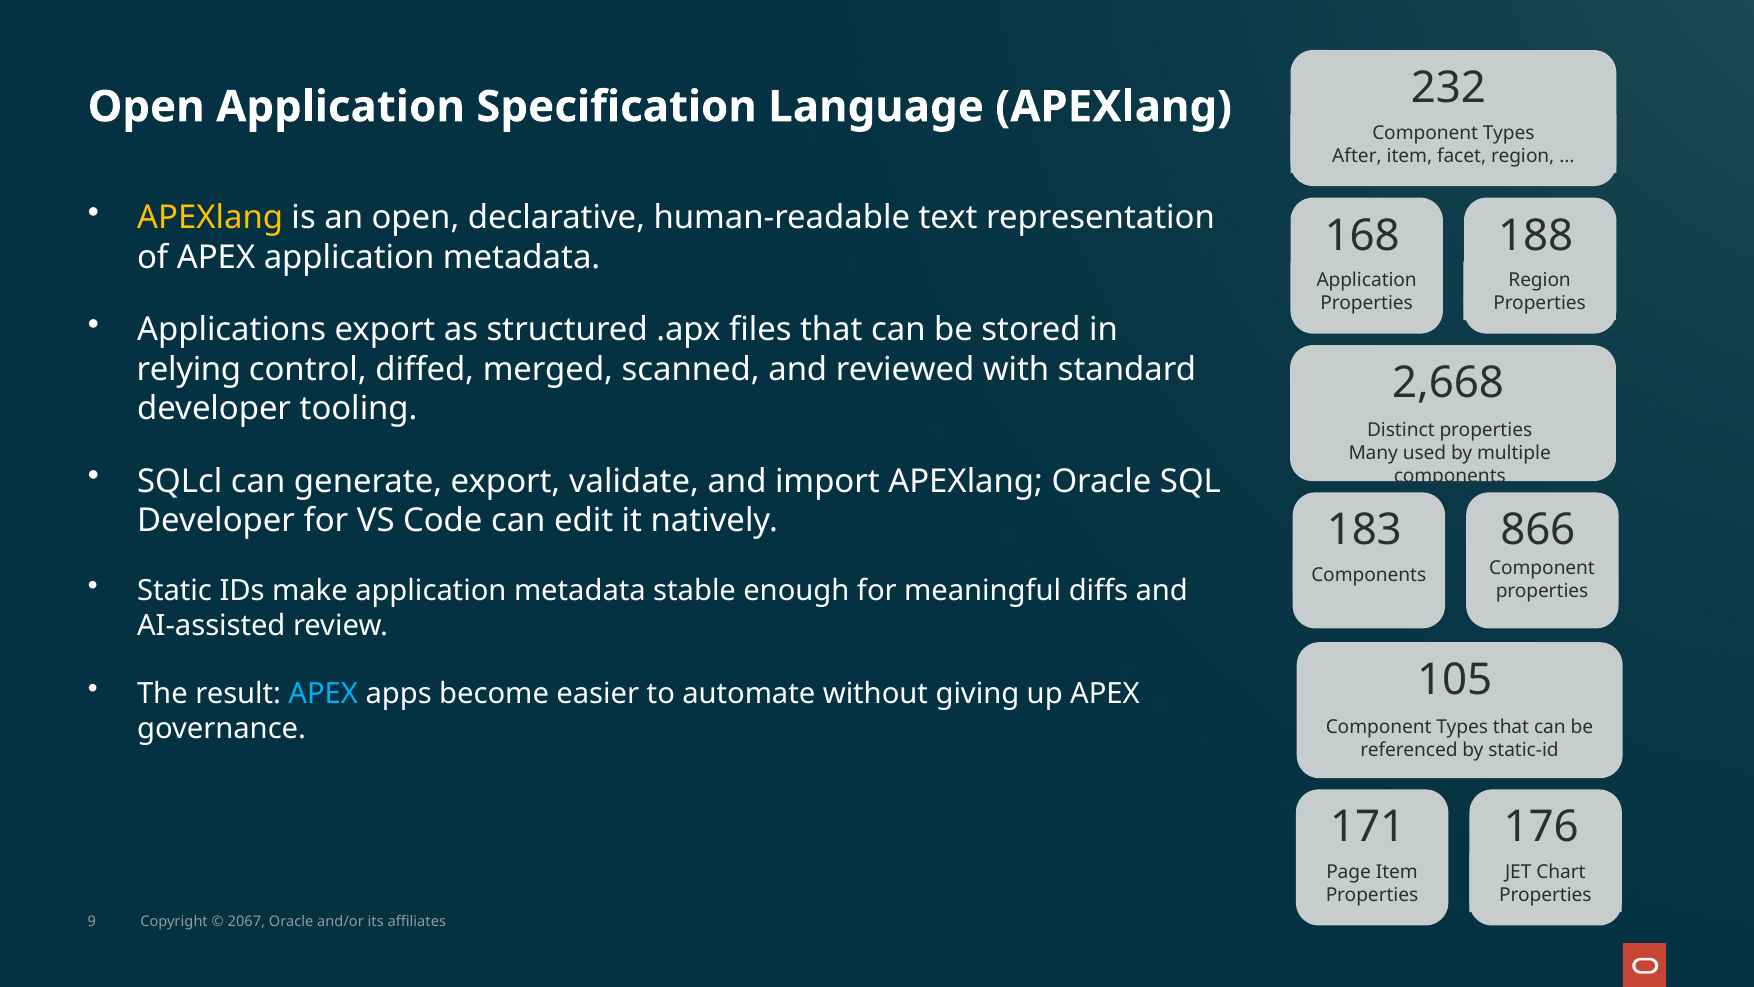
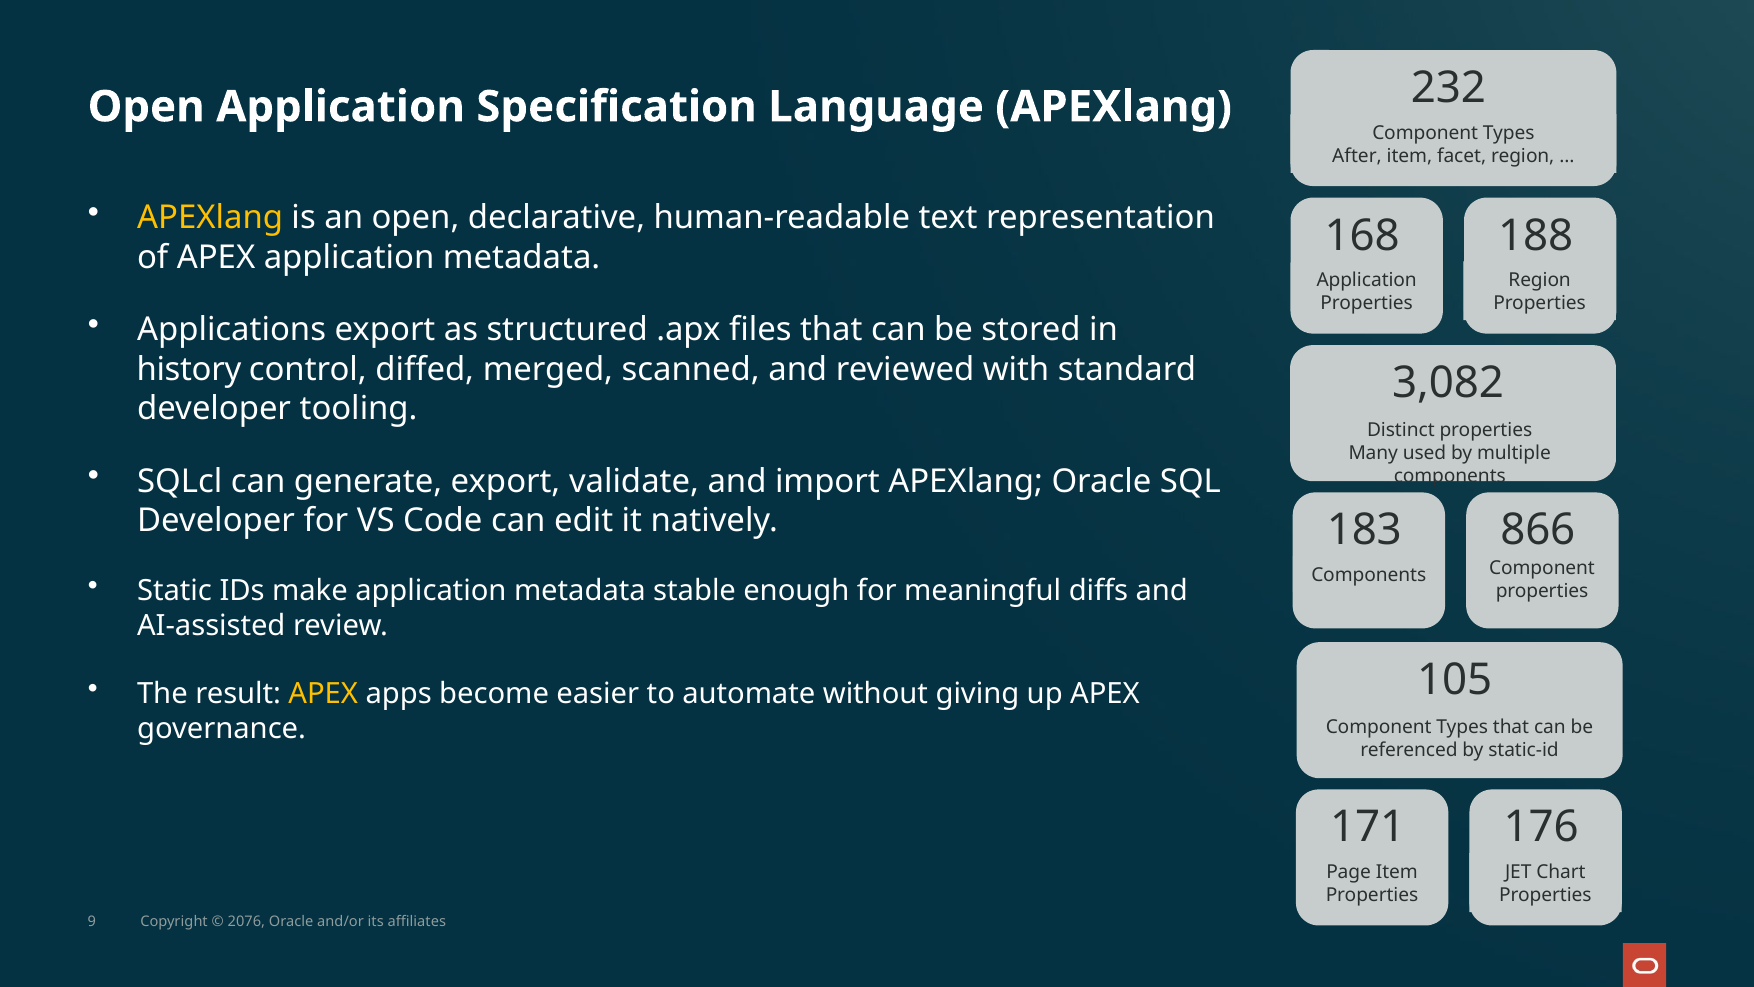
relying: relying -> history (189, 369)
2,668: 2,668 -> 3,082 (1448, 383)
APEX colour: light blue -> yellow (323, 693)
2067: 2067 -> 2076 (246, 921)
